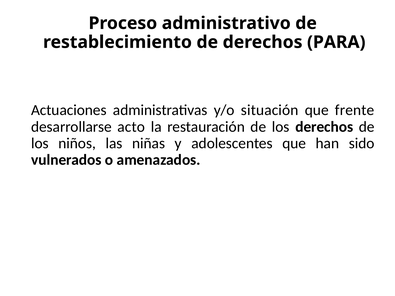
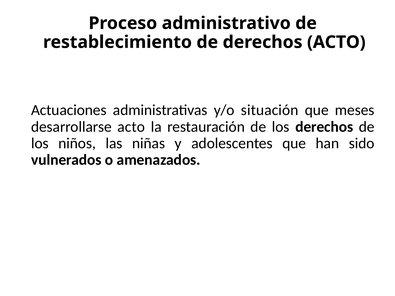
derechos PARA: PARA -> ACTO (336, 42)
frente: frente -> meses (355, 110)
